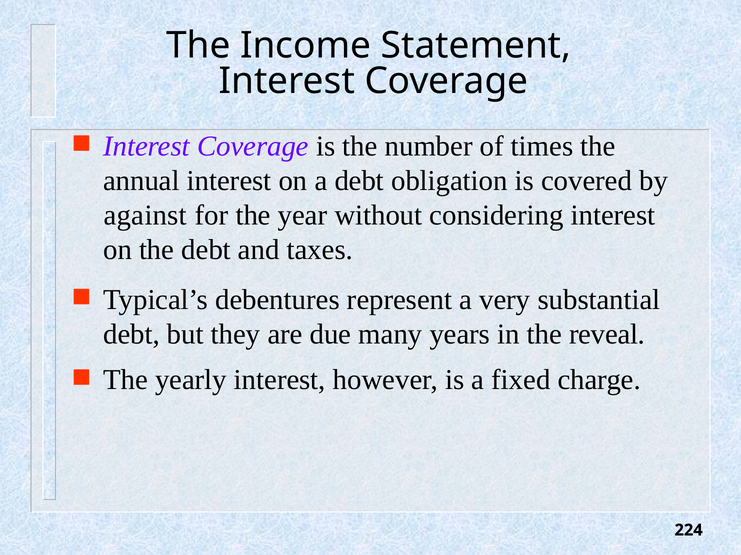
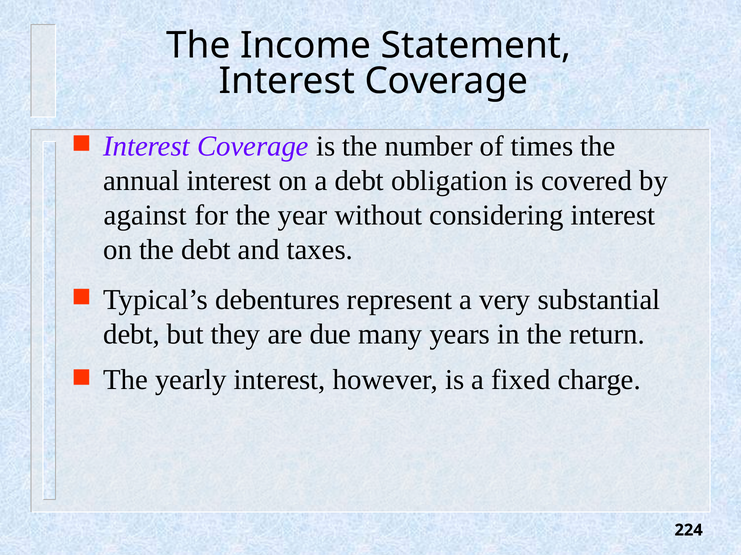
reveal: reveal -> return (607, 335)
